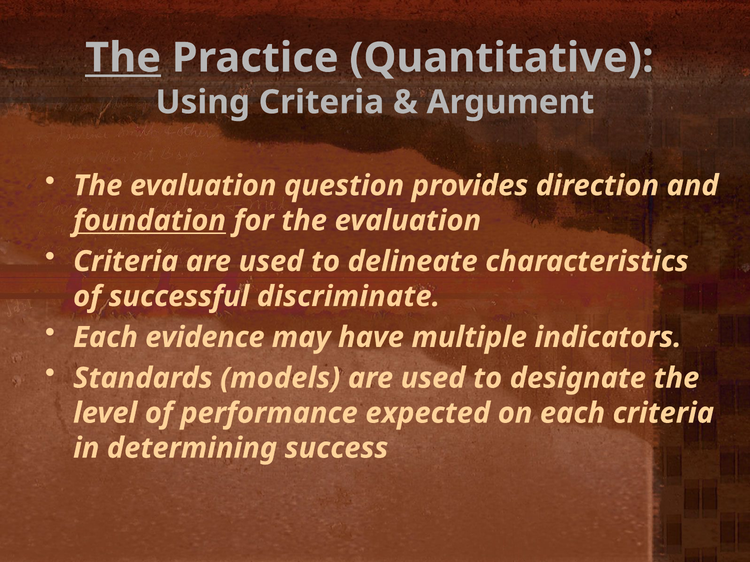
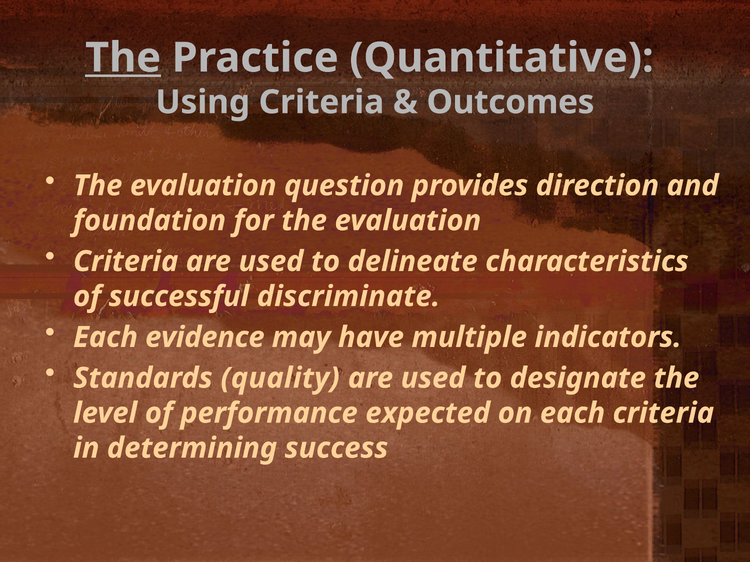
Argument: Argument -> Outcomes (510, 102)
foundation underline: present -> none (150, 221)
models: models -> quality (280, 378)
